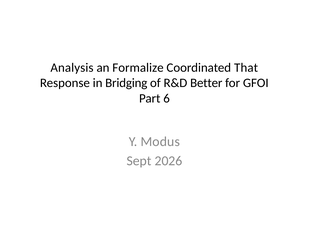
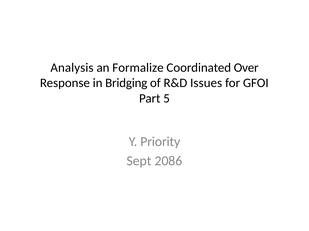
That: That -> Over (246, 68)
Better: Better -> Issues (206, 83)
6: 6 -> 5 (167, 99)
Modus: Modus -> Priority (160, 142)
2026: 2026 -> 2086 (168, 161)
